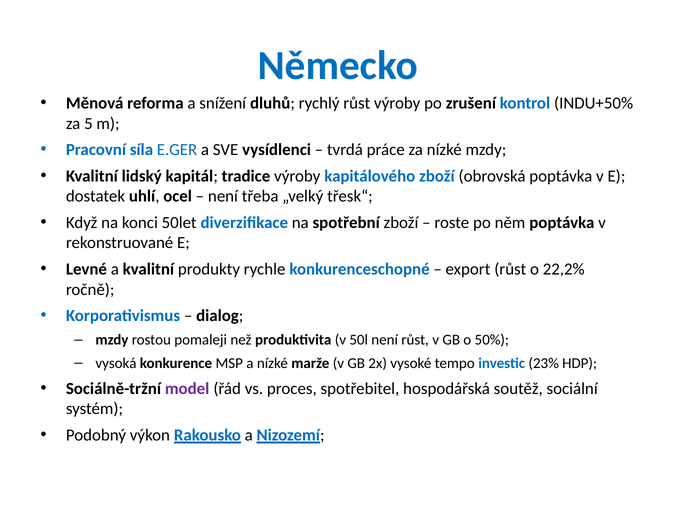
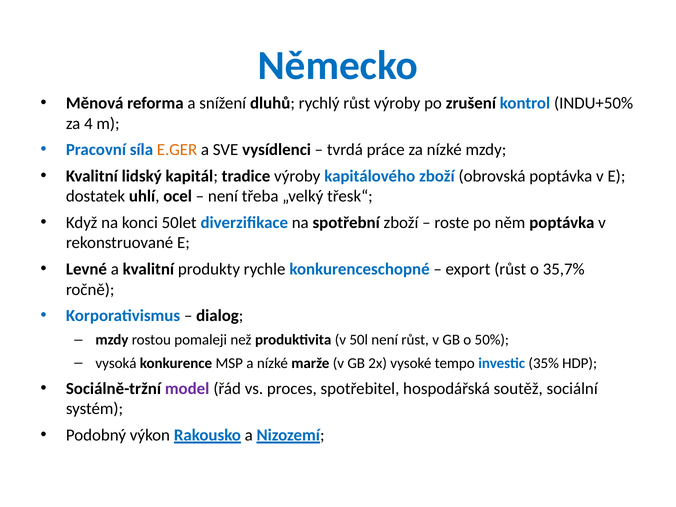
5: 5 -> 4 (88, 123)
E.GER colour: blue -> orange (177, 150)
22,2%: 22,2% -> 35,7% (564, 269)
23%: 23% -> 35% (544, 363)
